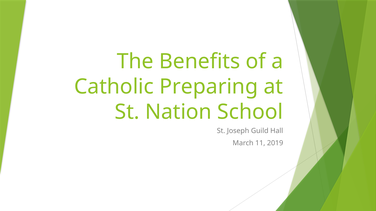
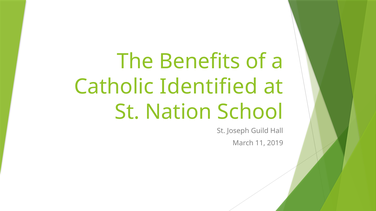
Preparing: Preparing -> Identified (209, 87)
